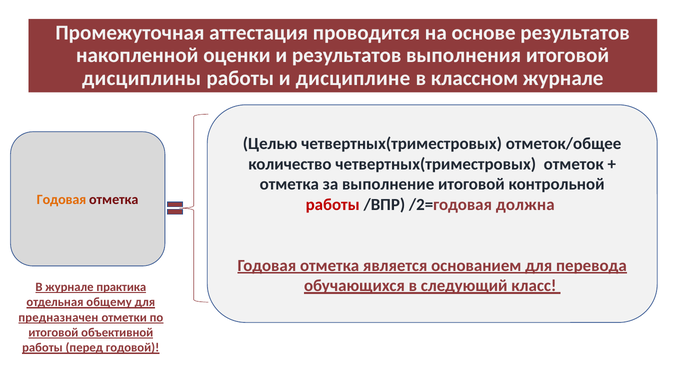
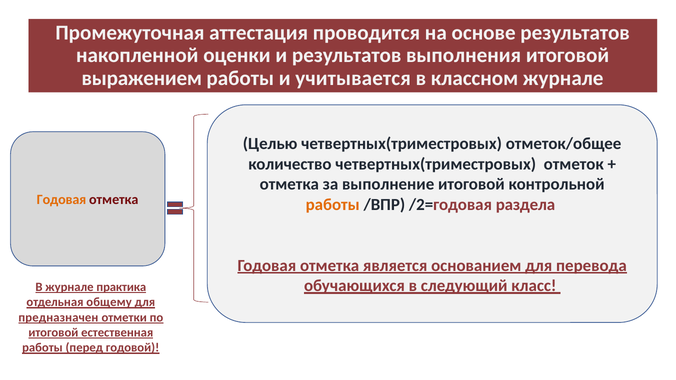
дисциплины: дисциплины -> выражением (142, 78)
дисциплине: дисциплине -> учитывается (353, 78)
работы colour: red -> orange (333, 205)
должна: должна -> раздела (525, 205)
объективной: объективной -> естественная (117, 333)
